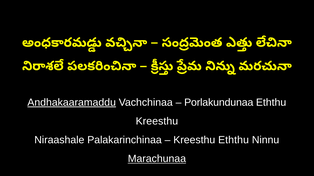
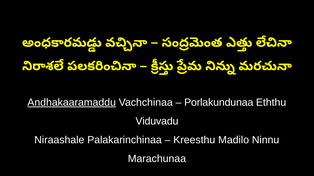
Kreesthu: Kreesthu -> Viduvadu (157, 122)
Kreesthu Eththu: Eththu -> Madilo (234, 140)
Marachunaa underline: present -> none (157, 159)
